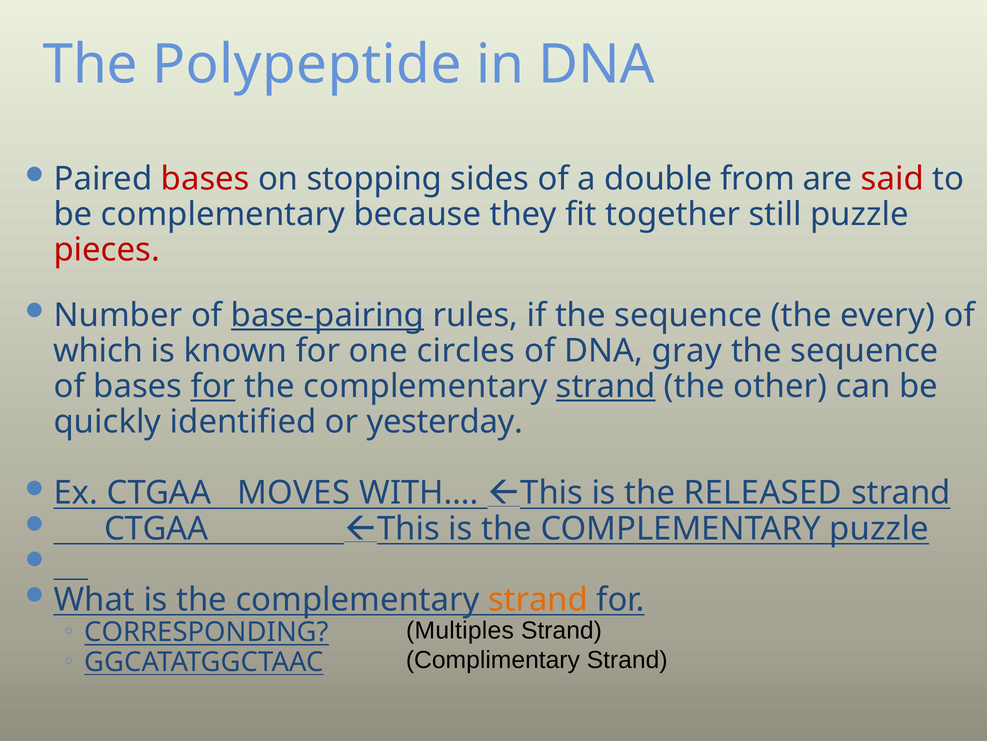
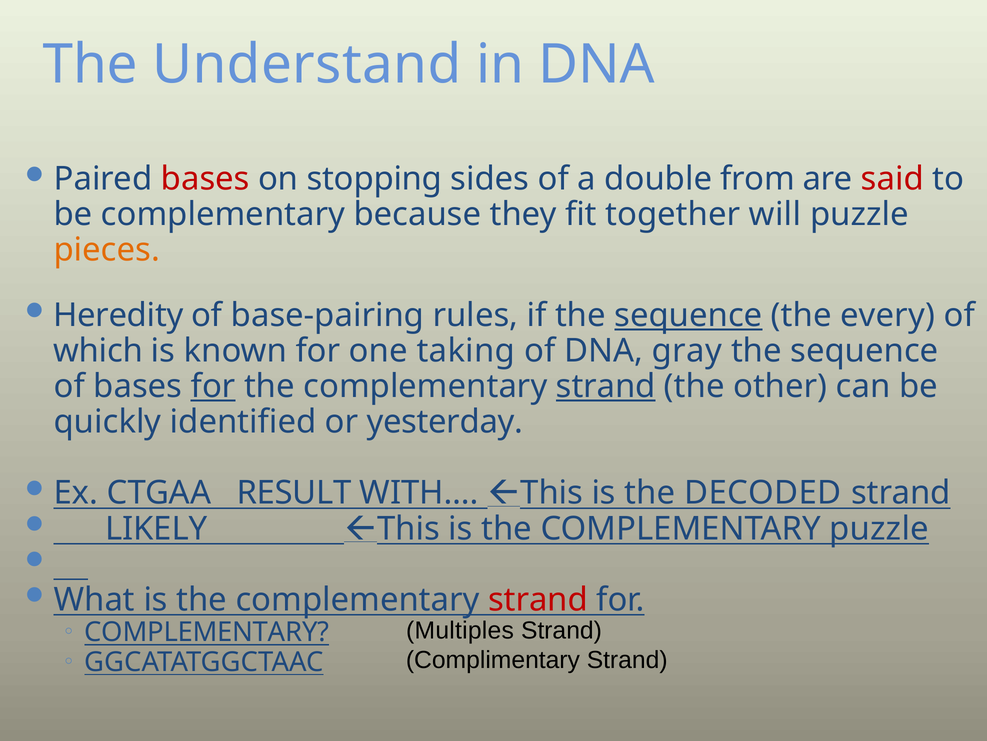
Polypeptide: Polypeptide -> Understand (307, 65)
still: still -> will (775, 214)
pieces colour: red -> orange (107, 250)
Number: Number -> Heredity (118, 315)
base-pairing underline: present -> none (327, 315)
sequence underline: none -> present (688, 315)
circles: circles -> taking (466, 351)
MOVES: MOVES -> RESULT (294, 493)
RELEASED: RELEASED -> DECODED (763, 493)
CTGAA: CTGAA -> LIKELY (156, 528)
strand colour: orange -> red (538, 599)
CORRESPONDING: CORRESPONDING -> COMPLEMENTARY (207, 632)
